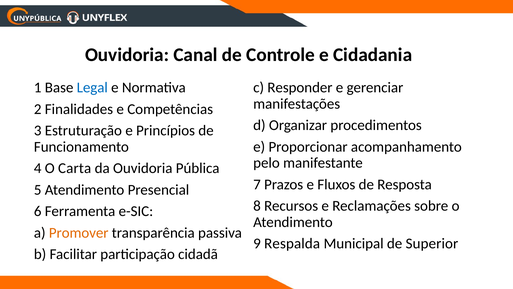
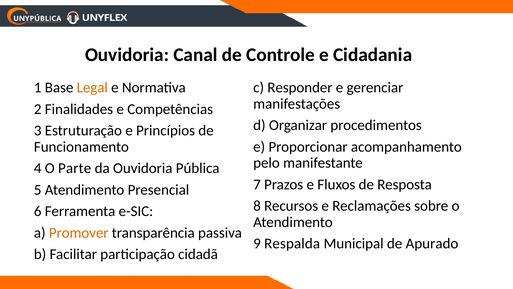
Legal colour: blue -> orange (92, 87)
Carta: Carta -> Parte (75, 168)
Superior: Superior -> Apurado (432, 243)
